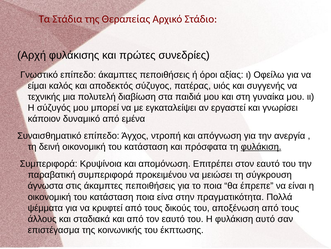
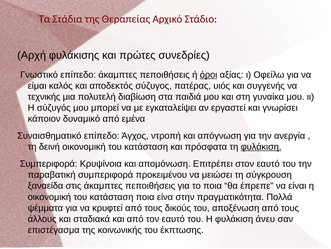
όροι underline: none -> present (209, 75)
άγνωστα: άγνωστα -> ξαναείδα (45, 185)
αυτό: αυτό -> άνευ (265, 218)
